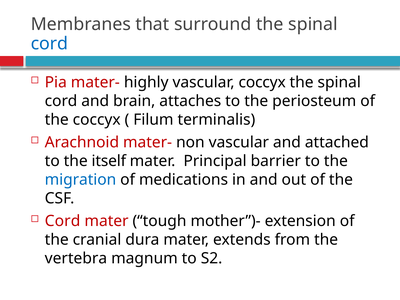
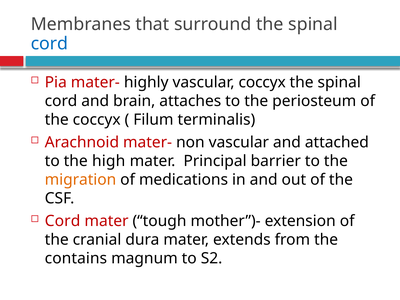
itself: itself -> high (109, 161)
migration colour: blue -> orange (80, 180)
vertebra: vertebra -> contains (76, 258)
